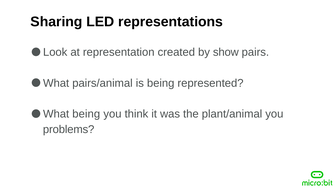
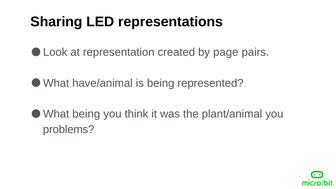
show: show -> page (226, 52)
pairs/animal: pairs/animal -> have/animal (102, 83)
